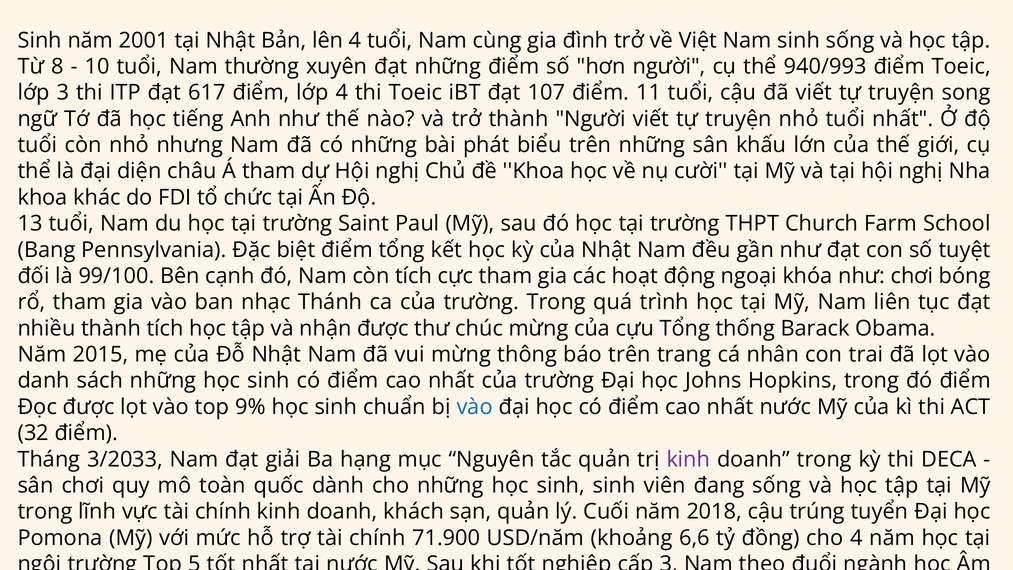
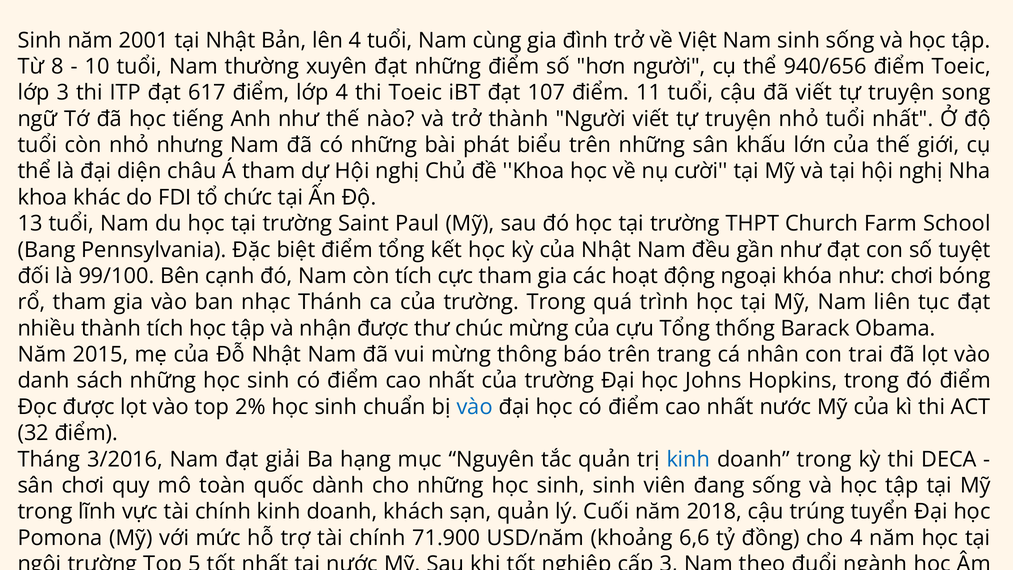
940/993: 940/993 -> 940/656 (825, 66)
9%: 9% -> 2% (250, 407)
3/2033: 3/2033 -> 3/2016 (125, 459)
kinh colour: purple -> blue (688, 459)
